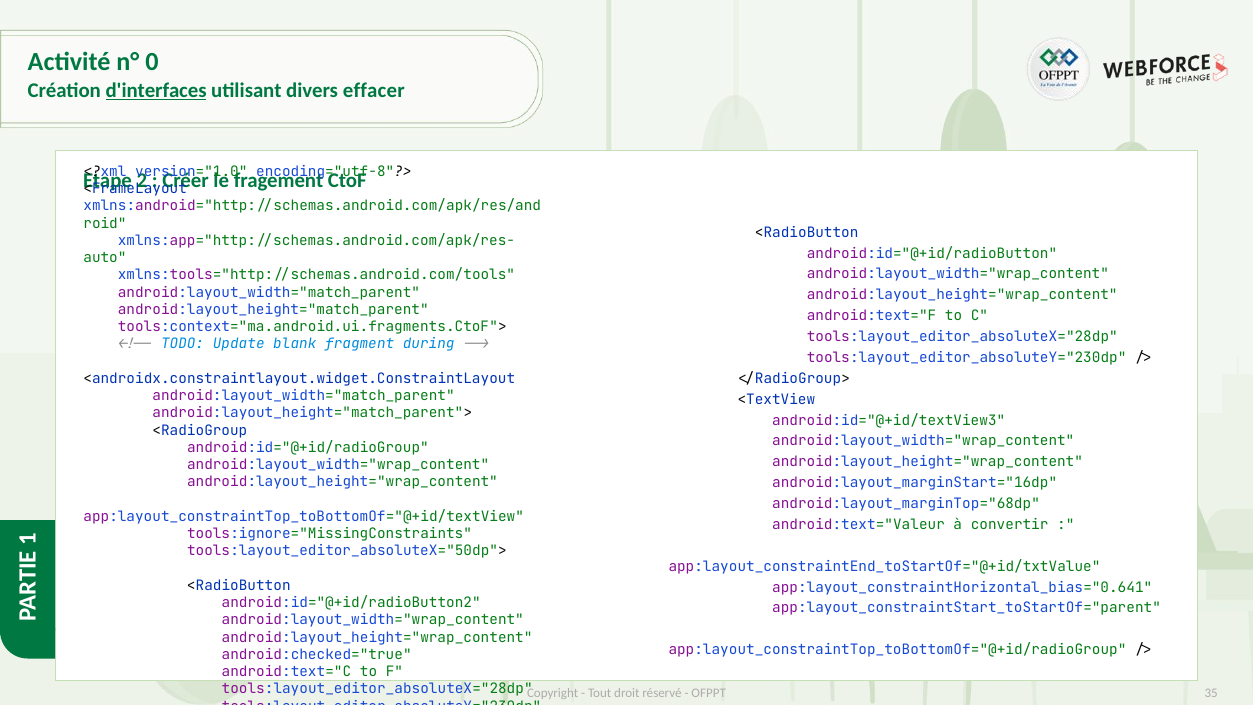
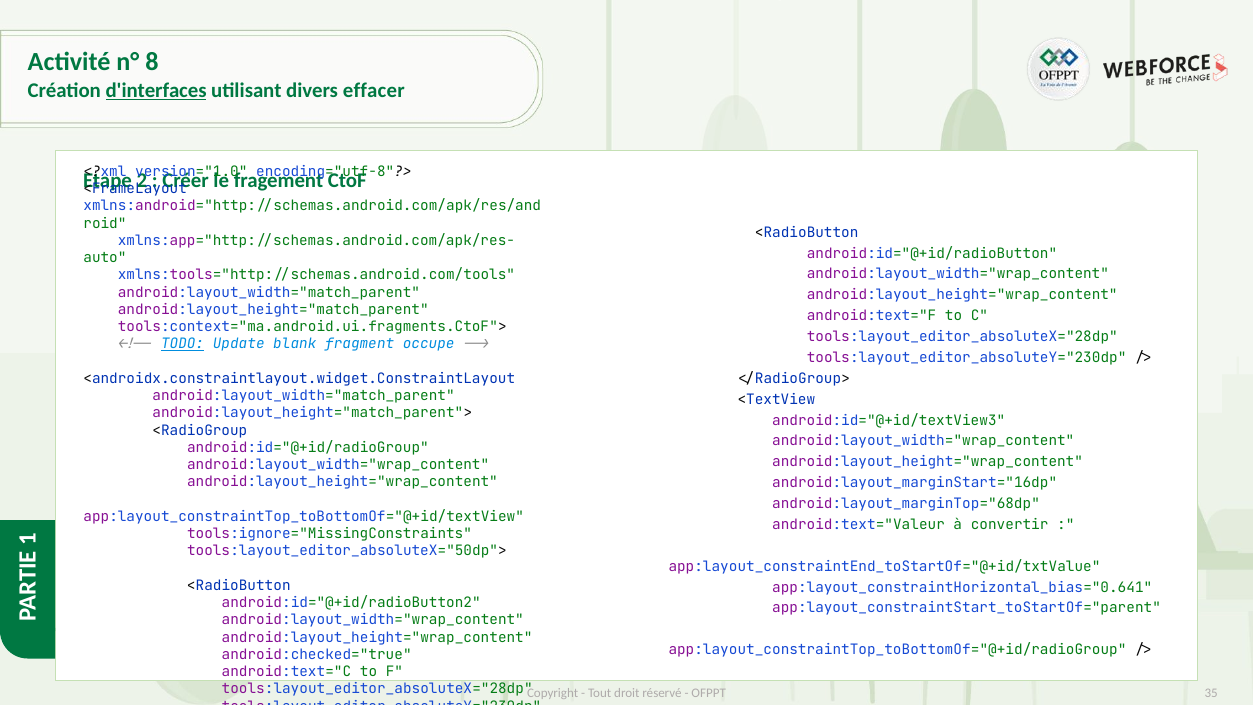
0: 0 -> 8 (152, 62)
TODO underline: none -> present (183, 344)
during: during -> occupe (429, 344)
